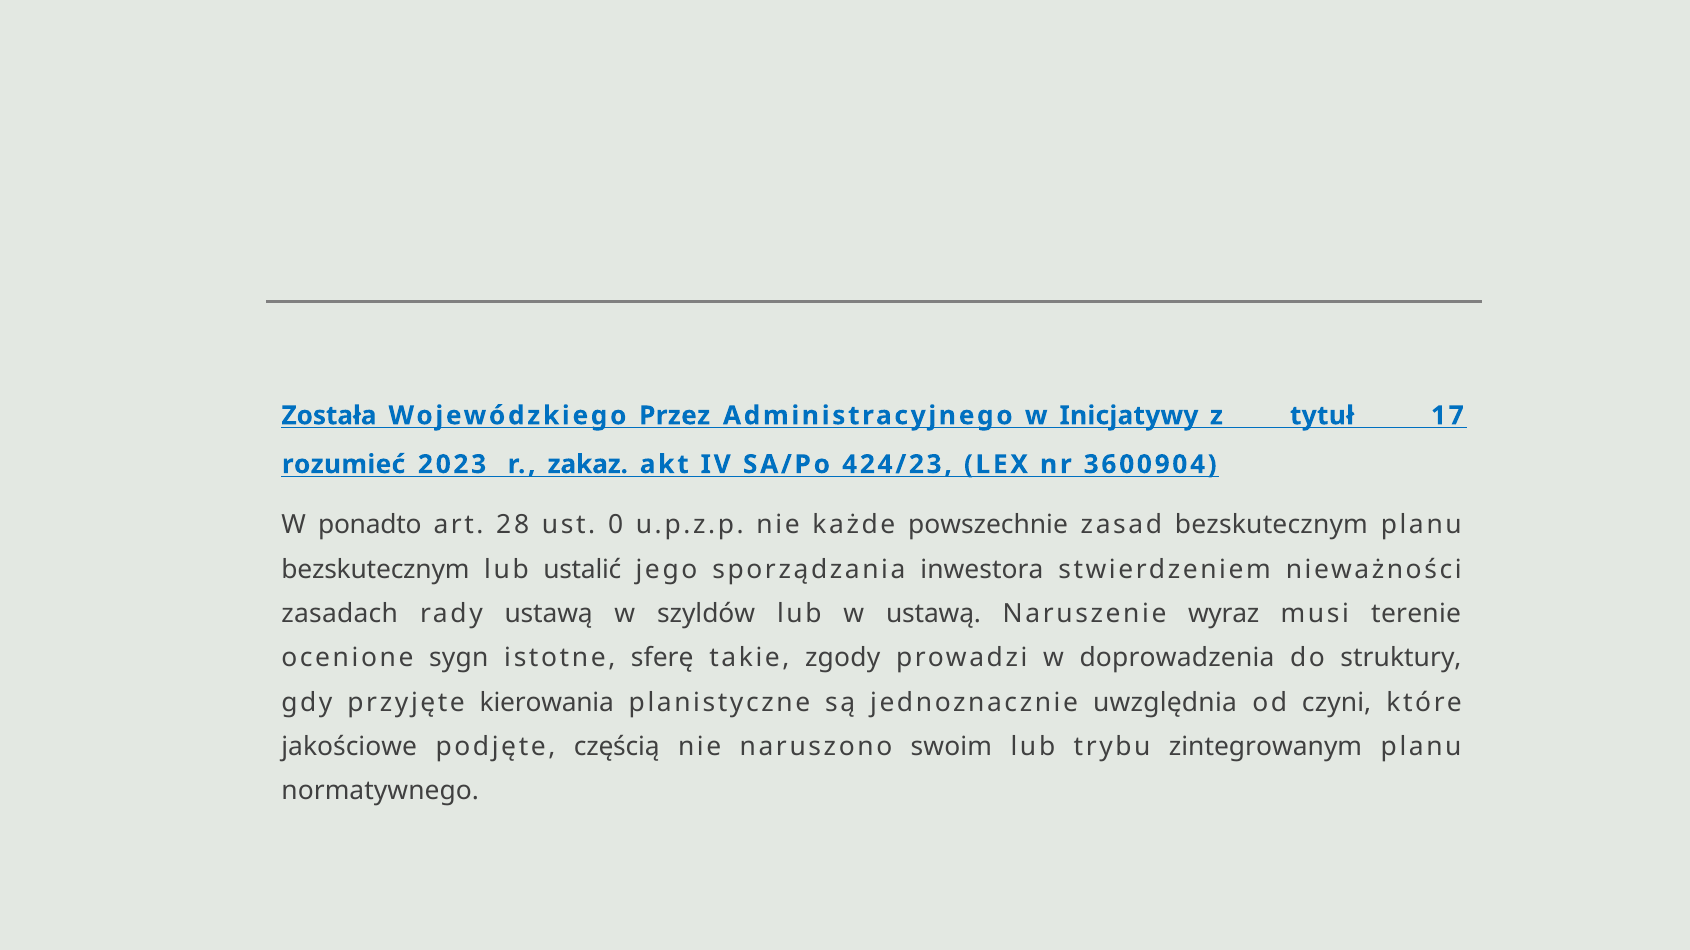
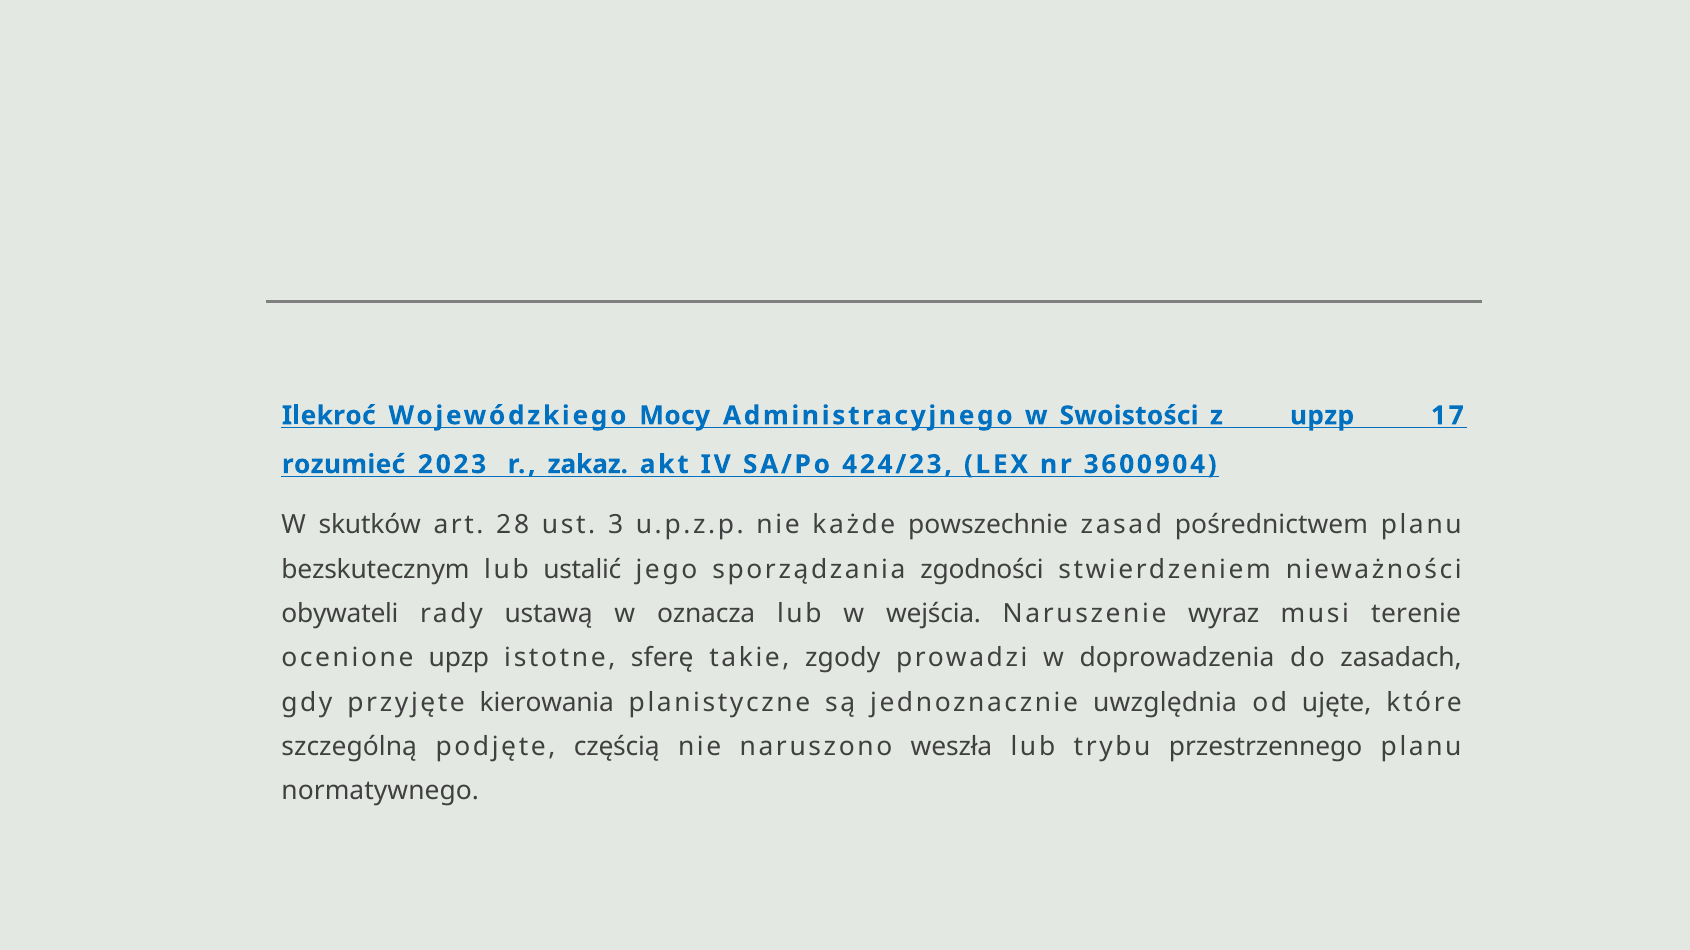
Została: Została -> Ilekroć (329, 416)
Przez: Przez -> Mocy (675, 416)
Inicjatywy: Inicjatywy -> Swoistości (1129, 416)
z tytuł: tytuł -> upzp (1322, 416)
ponadto: ponadto -> skutków (370, 525)
0: 0 -> 3 (616, 525)
zasad bezskutecznym: bezskutecznym -> pośrednictwem (1272, 525)
inwestora: inwestora -> zgodności (982, 570)
zasadach: zasadach -> obywateli (340, 614)
szyldów: szyldów -> oznacza (706, 614)
w ustawą: ustawą -> wejścia (934, 614)
ocenione sygn: sygn -> upzp (459, 659)
struktury: struktury -> zasadach (1401, 659)
czyni: czyni -> ujęte (1337, 703)
jakościowe: jakościowe -> szczególną (349, 747)
swoim: swoim -> weszła (952, 747)
zintegrowanym: zintegrowanym -> przestrzennego (1266, 747)
